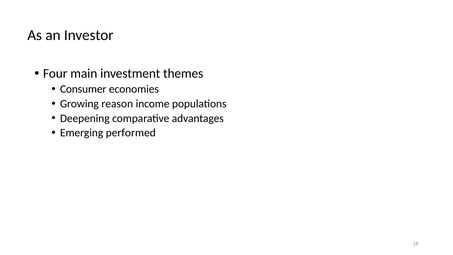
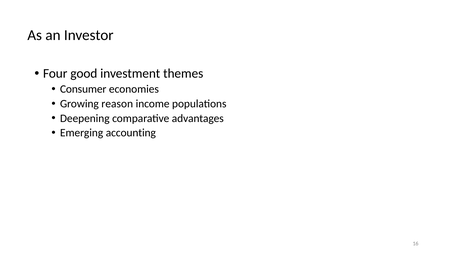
main: main -> good (84, 73)
performed: performed -> accounting (131, 133)
